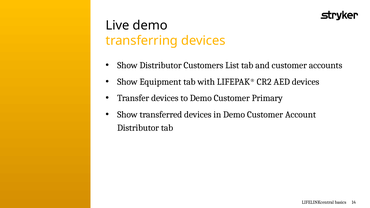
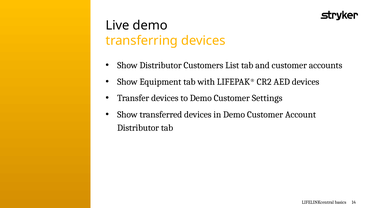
Primary: Primary -> Settings (267, 98)
